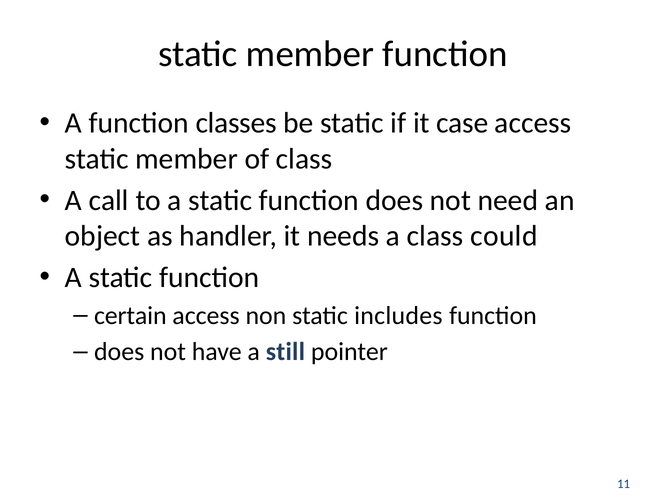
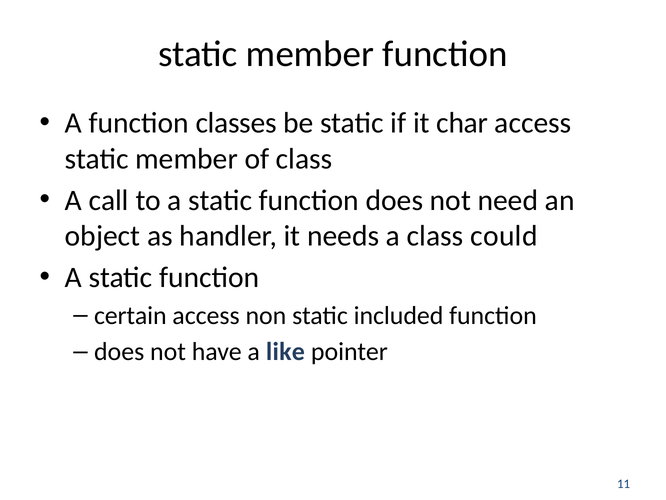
case: case -> char (462, 123)
includes: includes -> included (399, 315)
still: still -> like (285, 352)
